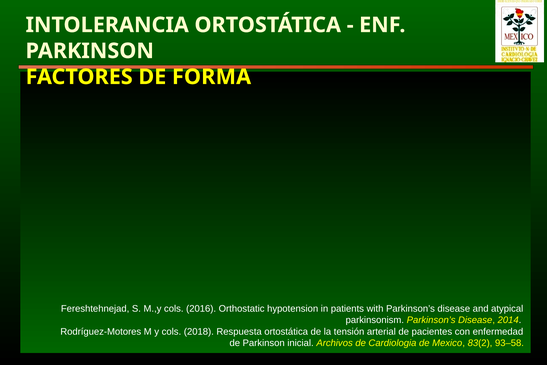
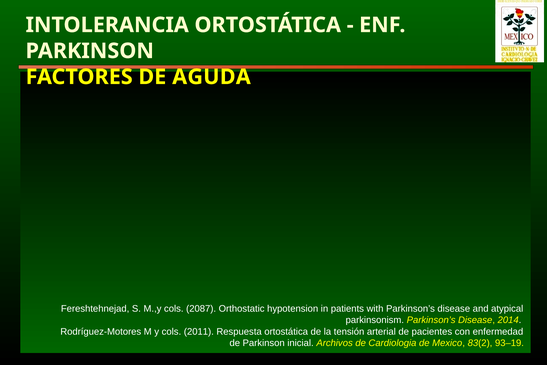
FORMA: FORMA -> AGUDA (211, 77)
2016: 2016 -> 2087 (201, 309)
2018: 2018 -> 2011 (199, 331)
93–58: 93–58 -> 93–19 (509, 343)
